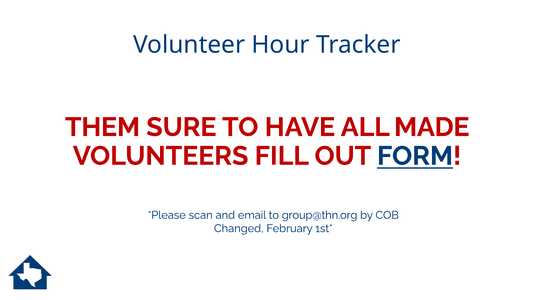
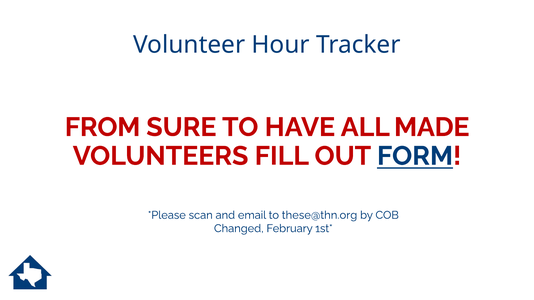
THEM: THEM -> FROM (103, 127)
group@thn.org: group@thn.org -> these@thn.org (320, 215)
